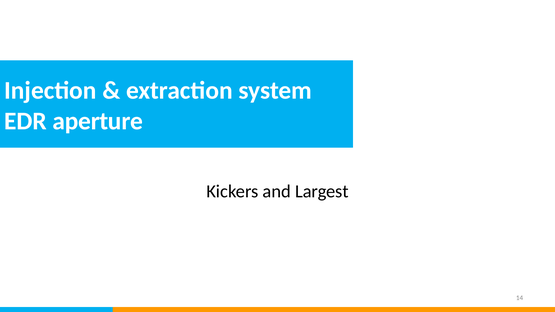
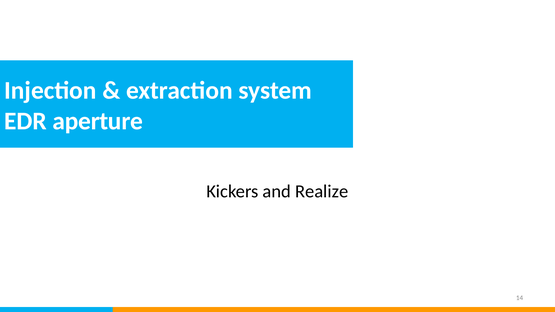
Largest: Largest -> Realize (322, 191)
